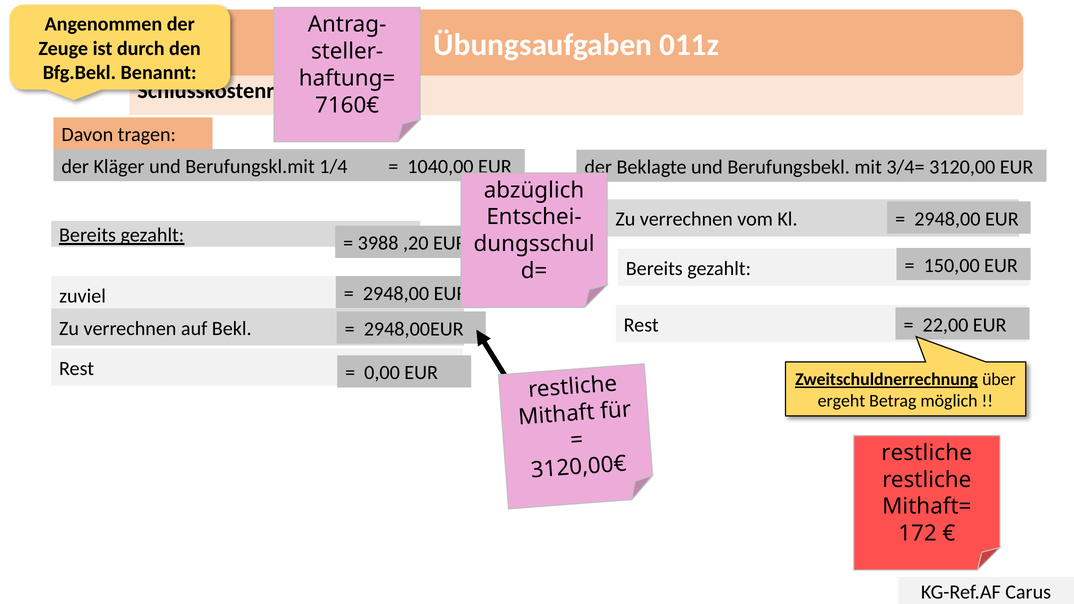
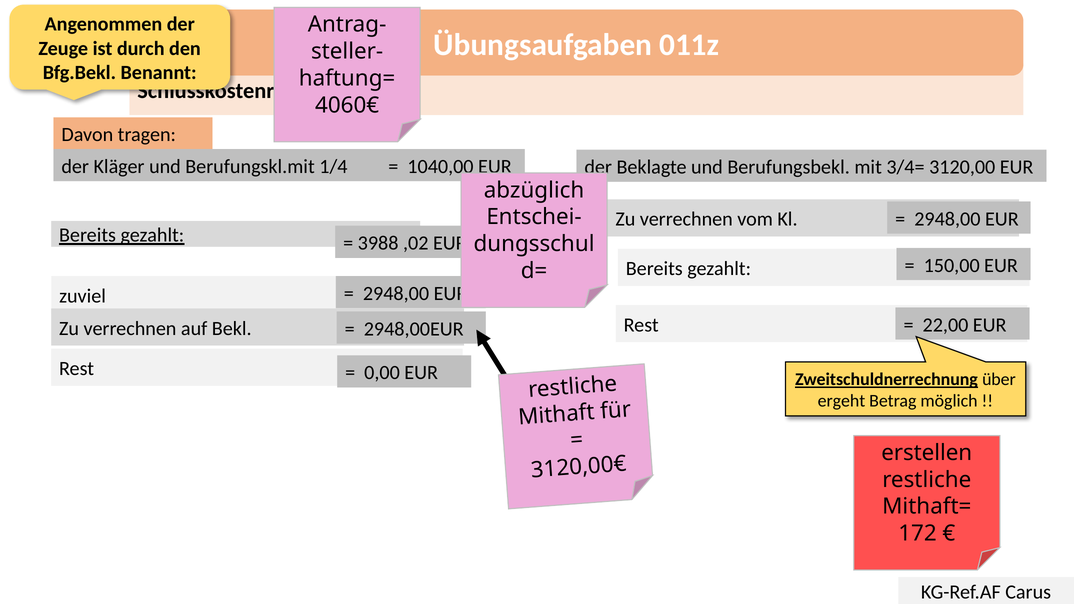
7160€: 7160€ -> 4060€ (347, 105)
,20: ,20 -> ,02 (416, 243)
restliche: restliche -> erstellen (927, 453)
